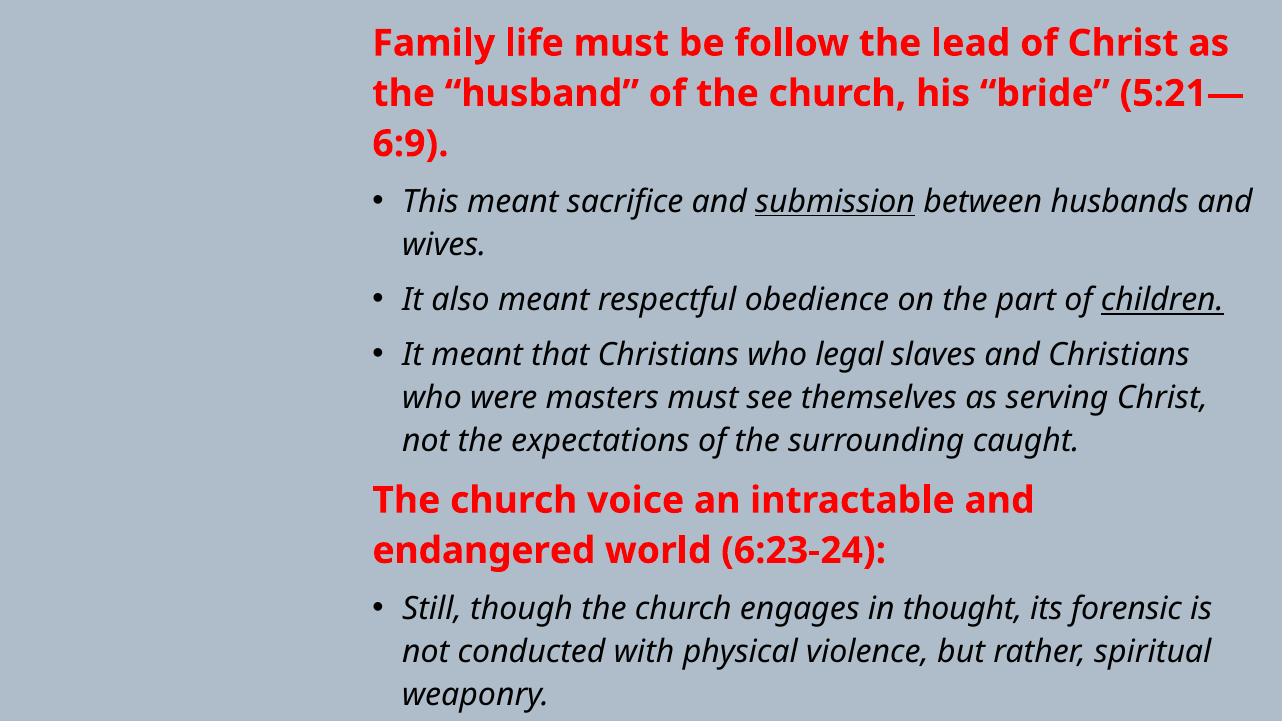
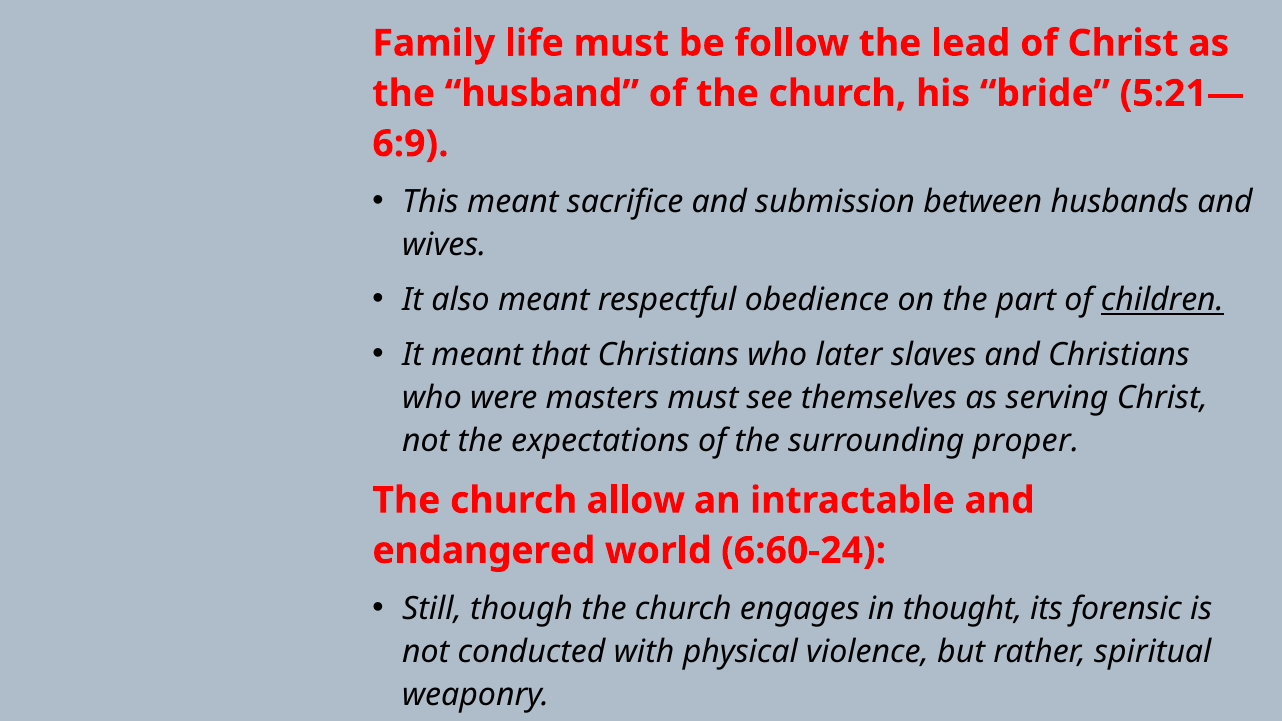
submission underline: present -> none (835, 202)
legal: legal -> later (849, 355)
caught: caught -> proper (1026, 441)
voice: voice -> allow (636, 500)
6:23-24: 6:23-24 -> 6:60-24 (804, 551)
